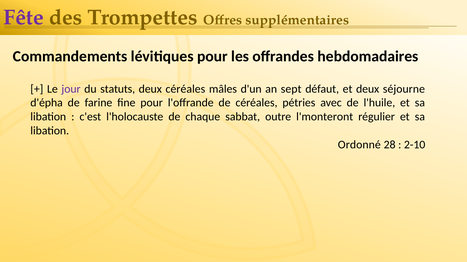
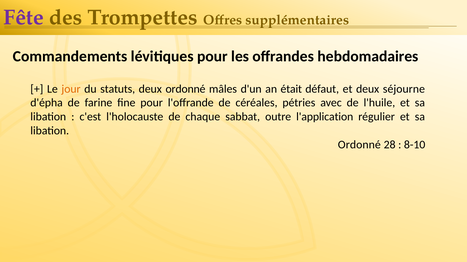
jour colour: purple -> orange (71, 89)
deux céréales: céréales -> ordonné (185, 89)
sept: sept -> était (291, 89)
l'monteront: l'monteront -> l'application (325, 117)
2-10: 2-10 -> 8-10 (415, 145)
